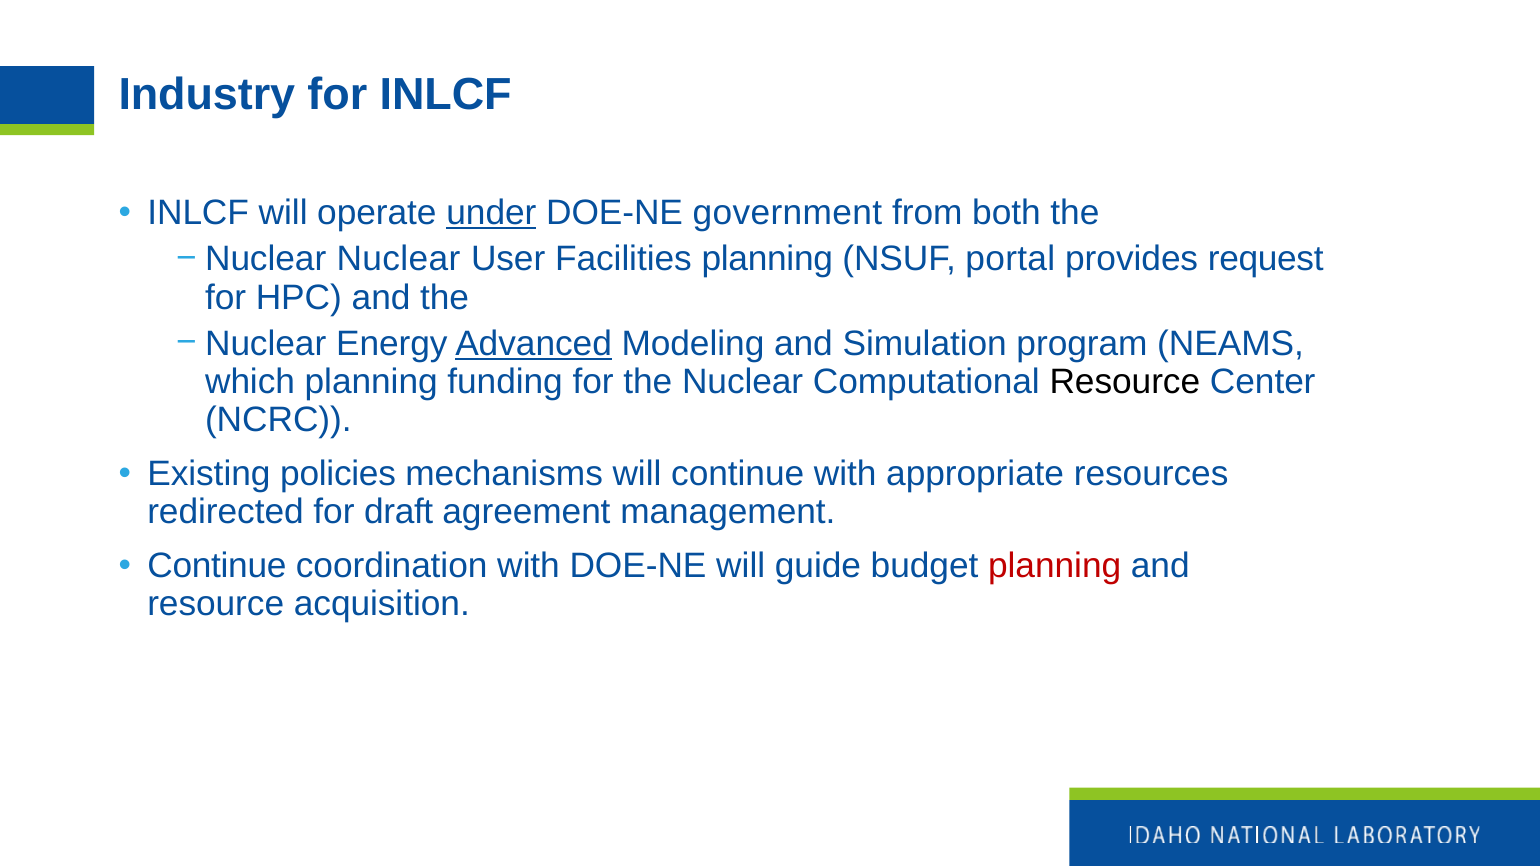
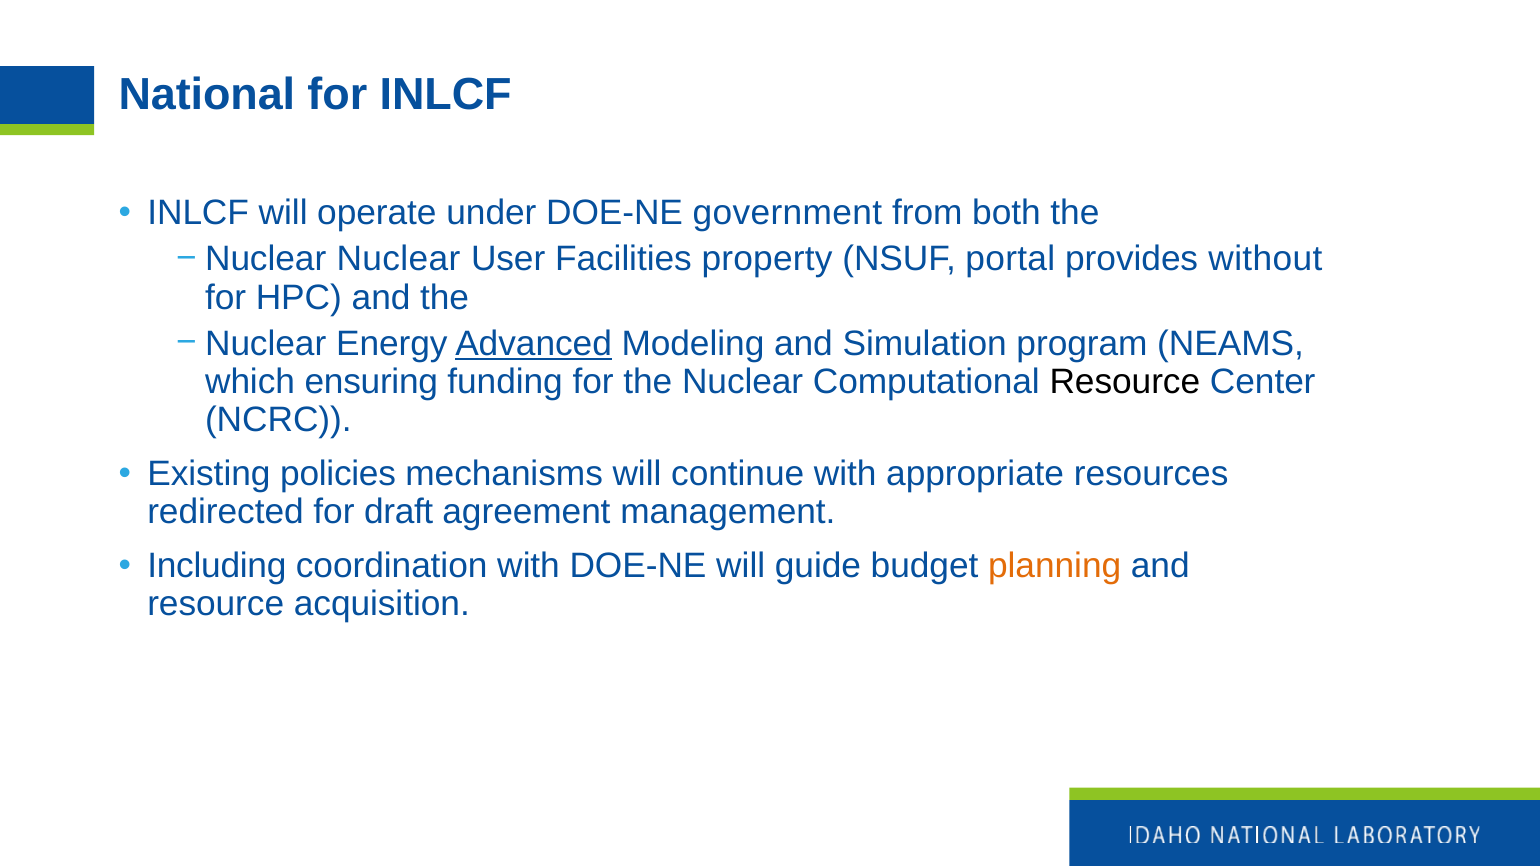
Industry: Industry -> National (207, 95)
under underline: present -> none (491, 213)
Facilities planning: planning -> property (767, 259)
request: request -> without (1265, 259)
which planning: planning -> ensuring (371, 382)
Continue: Continue -> Including (217, 566)
planning colour: red -> orange (1055, 566)
